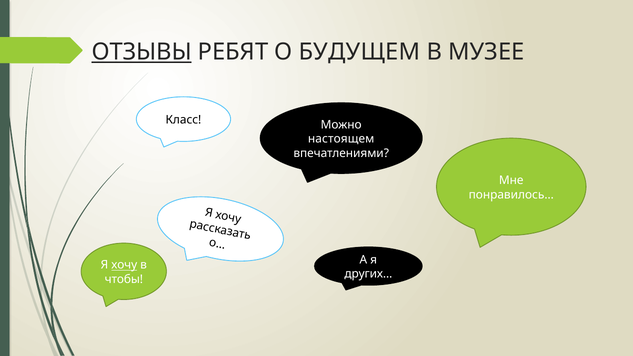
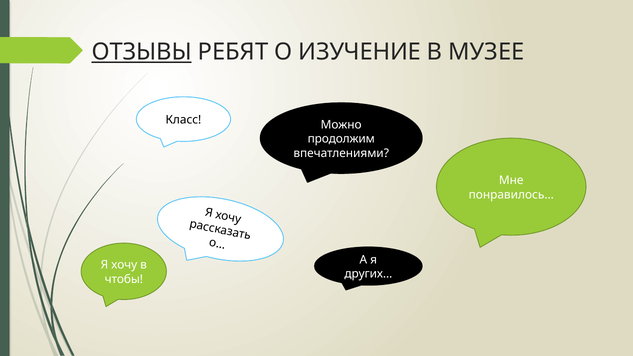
БУДУЩЕМ: БУДУЩЕМ -> ИЗУЧЕНИЕ (360, 52)
настоящем: настоящем -> продолжим (341, 139)
хочу underline: present -> none (124, 265)
